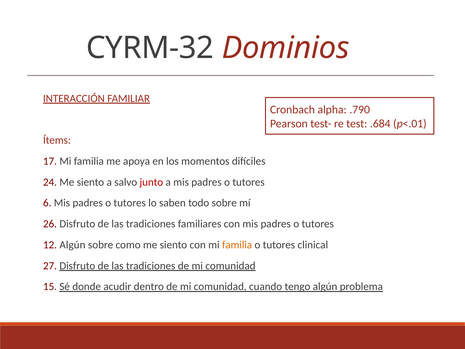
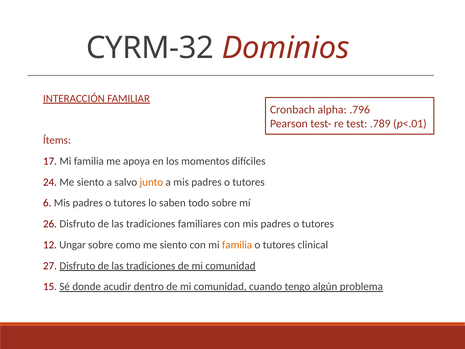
.790: .790 -> .796 (360, 110)
.684: .684 -> .789 (380, 124)
junto colour: red -> orange (151, 182)
12 Algún: Algún -> Ungar (73, 245)
